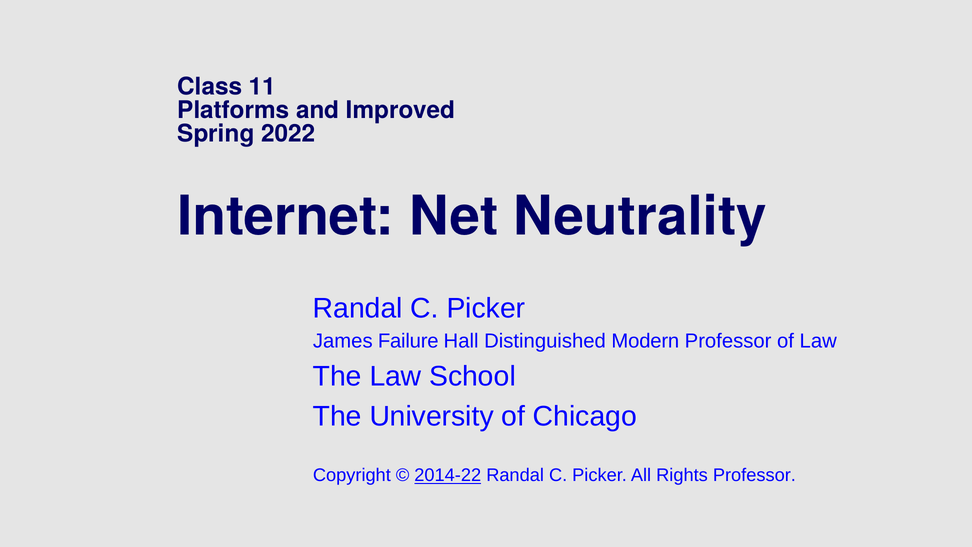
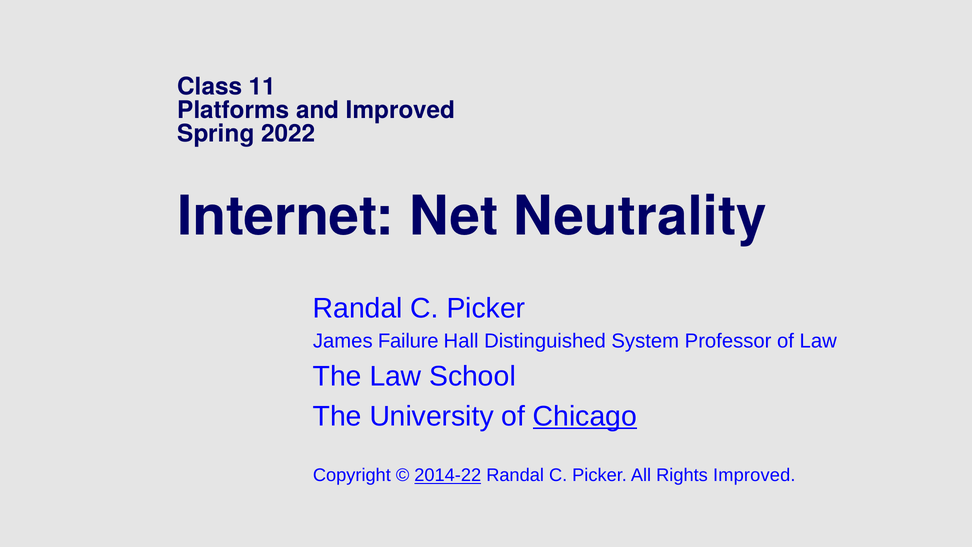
Modern: Modern -> System (645, 341)
Chicago underline: none -> present (585, 416)
Rights Professor: Professor -> Improved (754, 475)
